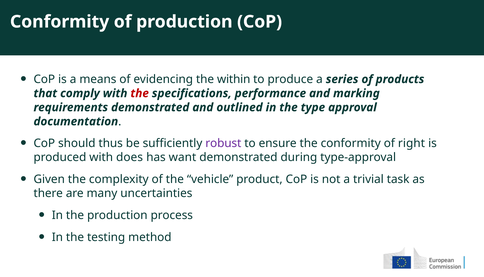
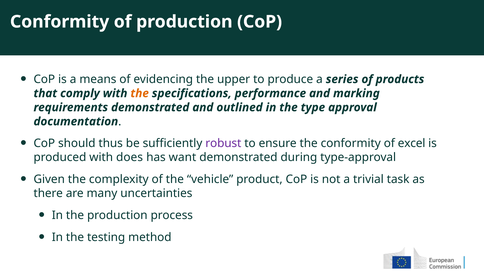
within: within -> upper (234, 79)
the colour: red -> orange (140, 93)
right: right -> excel (412, 143)
